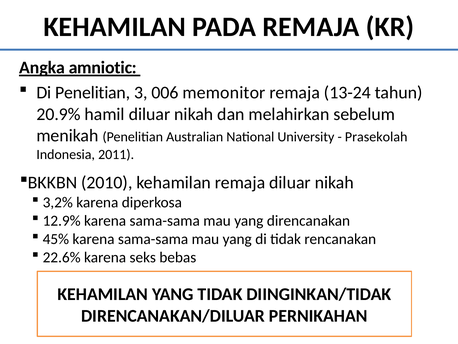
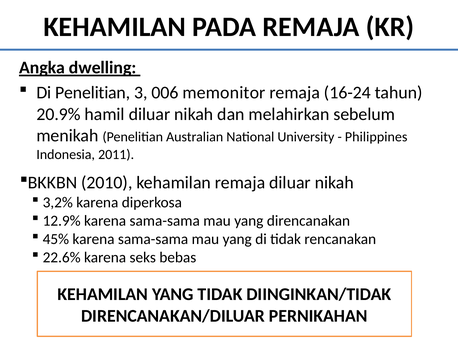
amniotic: amniotic -> dwelling (103, 68)
13-24: 13-24 -> 16-24 (347, 93)
Prasekolah: Prasekolah -> Philippines (376, 137)
